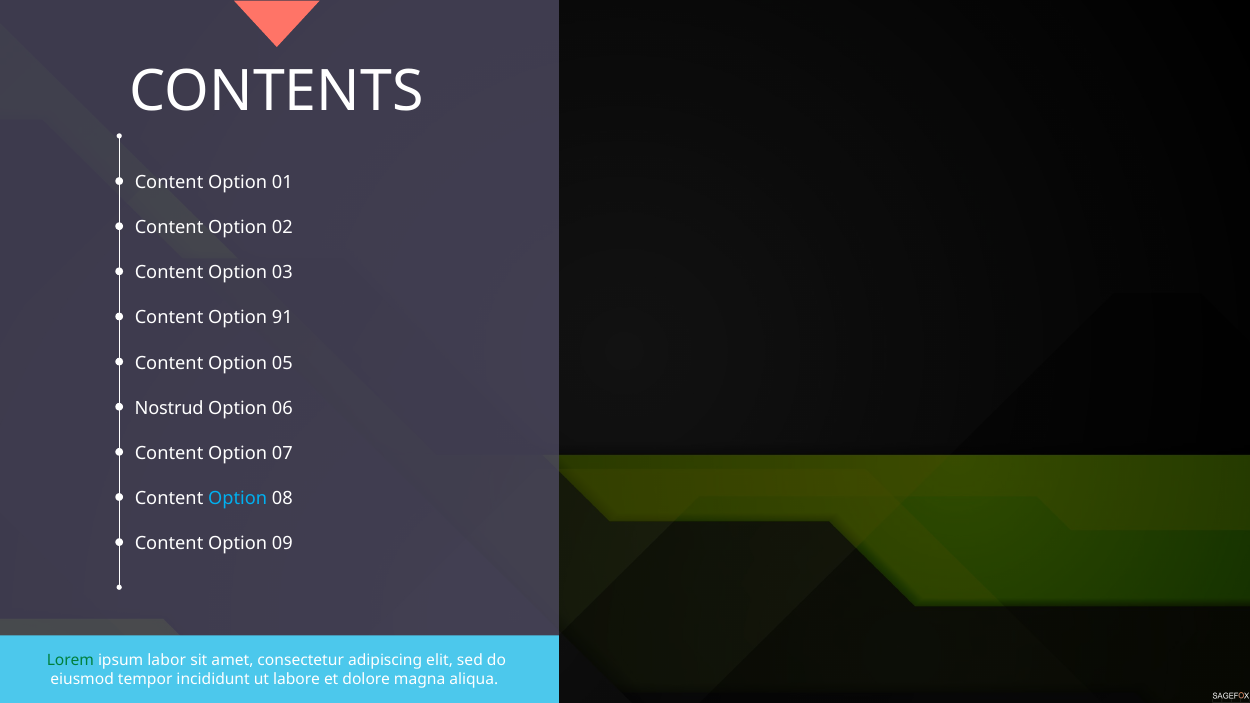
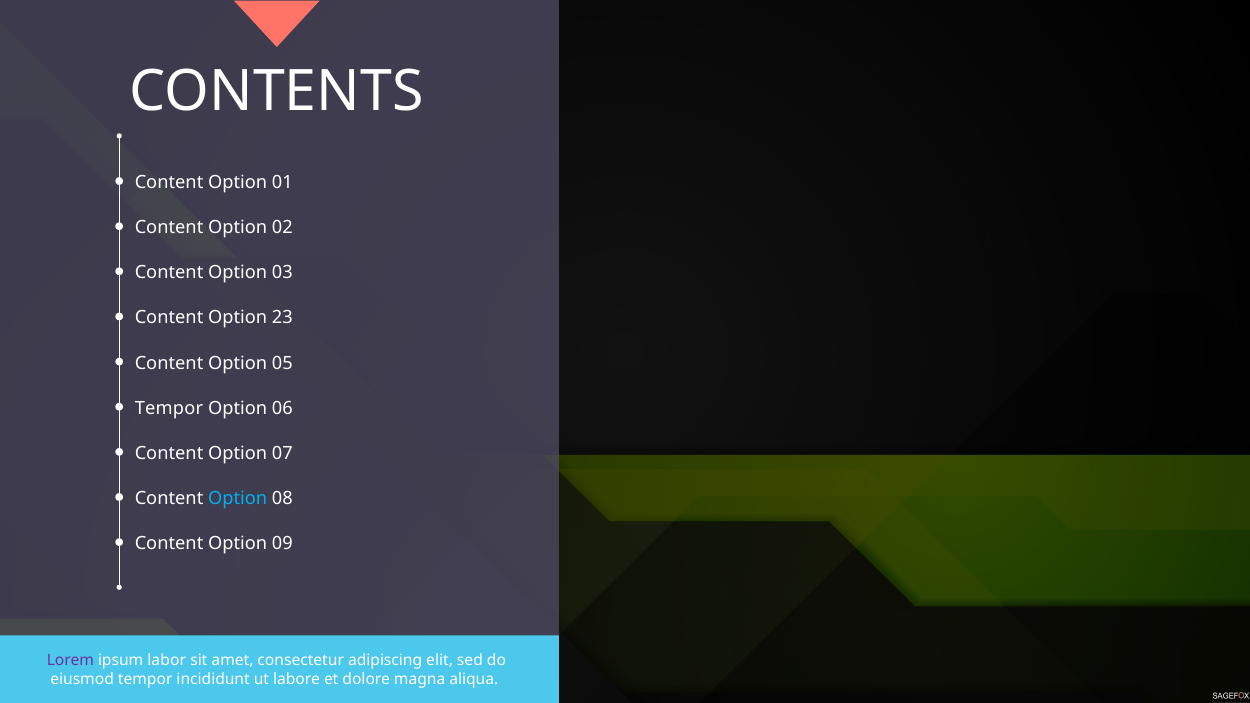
91: 91 -> 23 (282, 318)
Nostrud: Nostrud -> Tempor (169, 408)
Lorem colour: green -> purple (70, 661)
